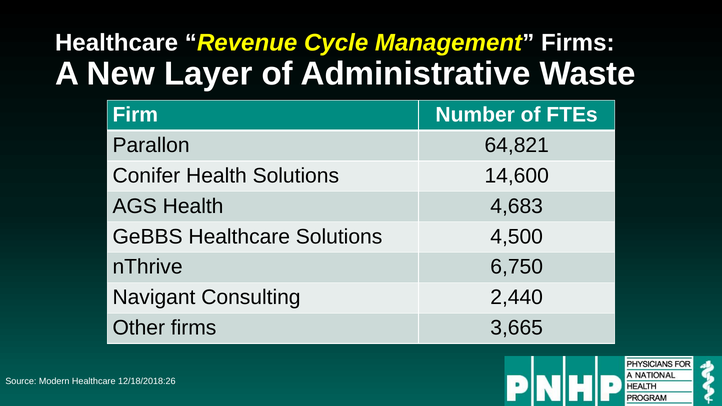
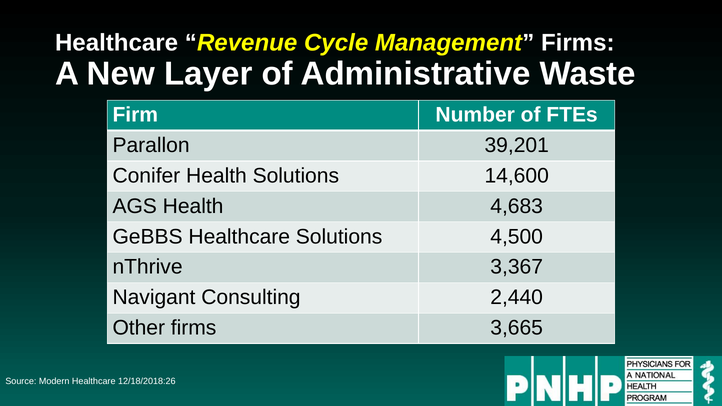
64,821: 64,821 -> 39,201 (517, 145)
6,750: 6,750 -> 3,367 (517, 267)
